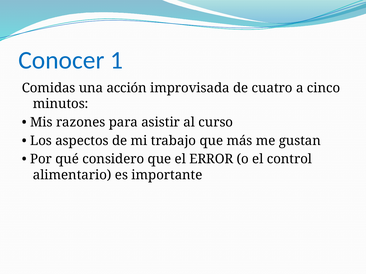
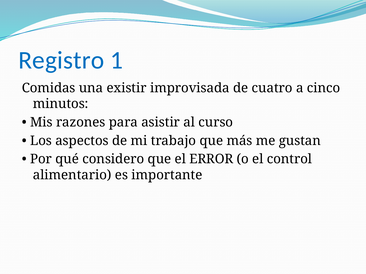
Conocer: Conocer -> Registro (61, 60)
acción: acción -> existir (127, 88)
